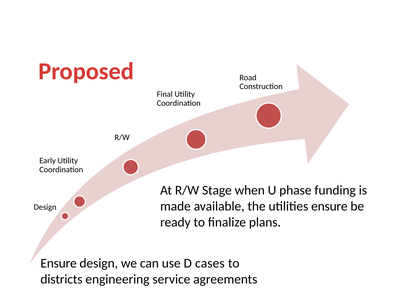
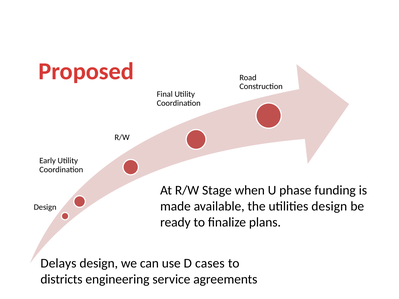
utilities ensure: ensure -> design (329, 206)
Ensure: Ensure -> Delays (58, 264)
